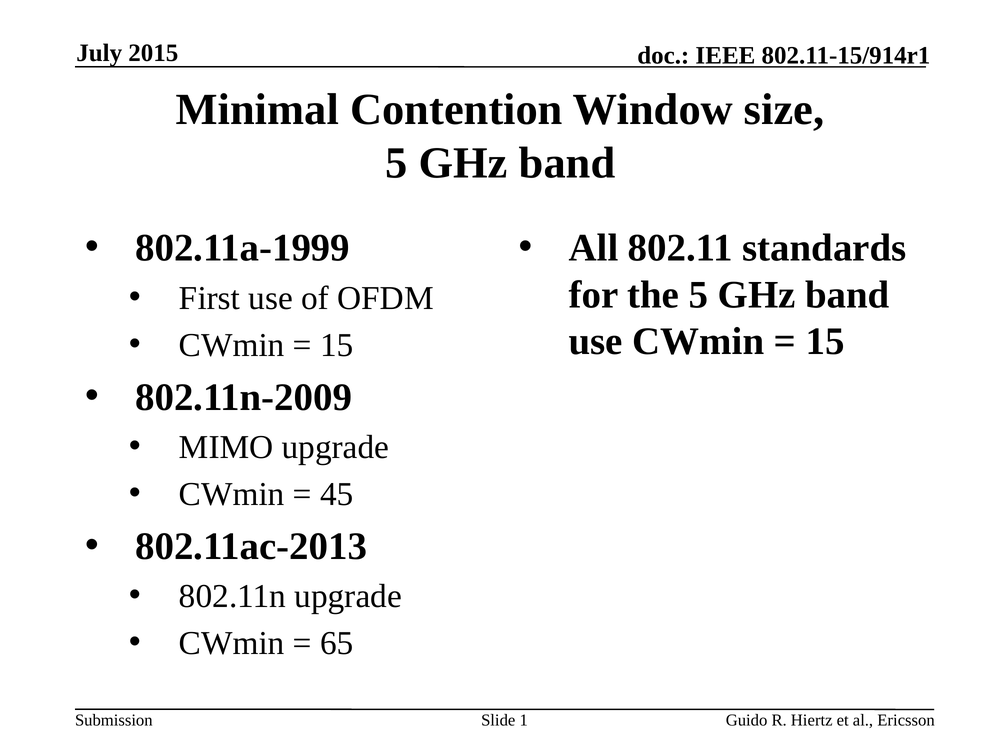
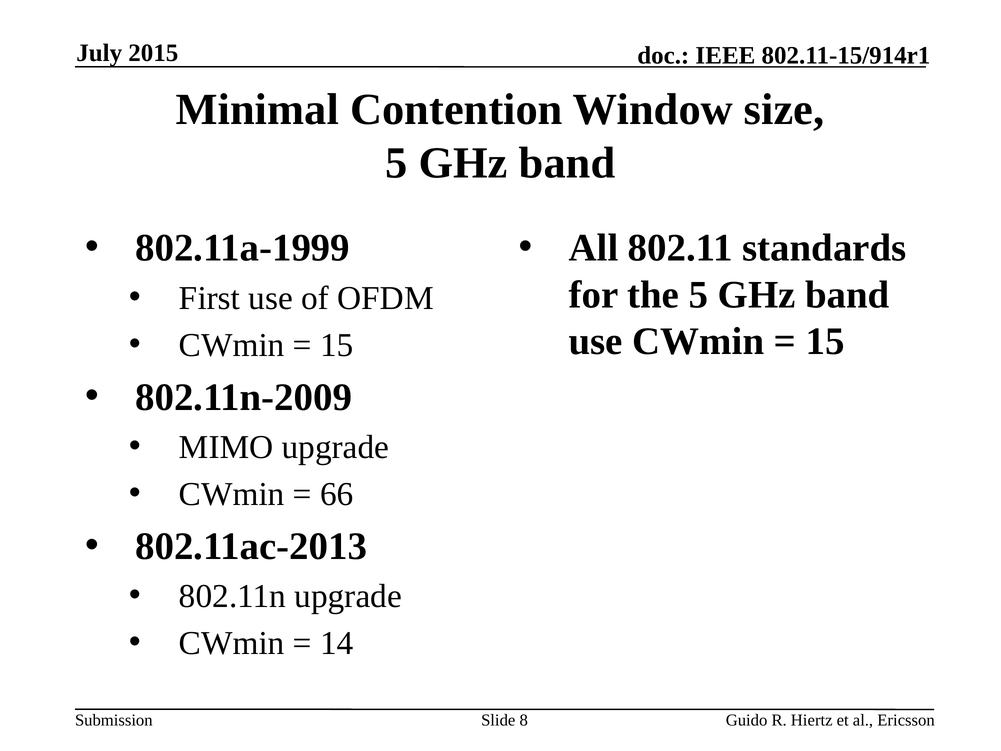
45: 45 -> 66 (337, 494)
65: 65 -> 14 (337, 643)
1: 1 -> 8 (524, 720)
